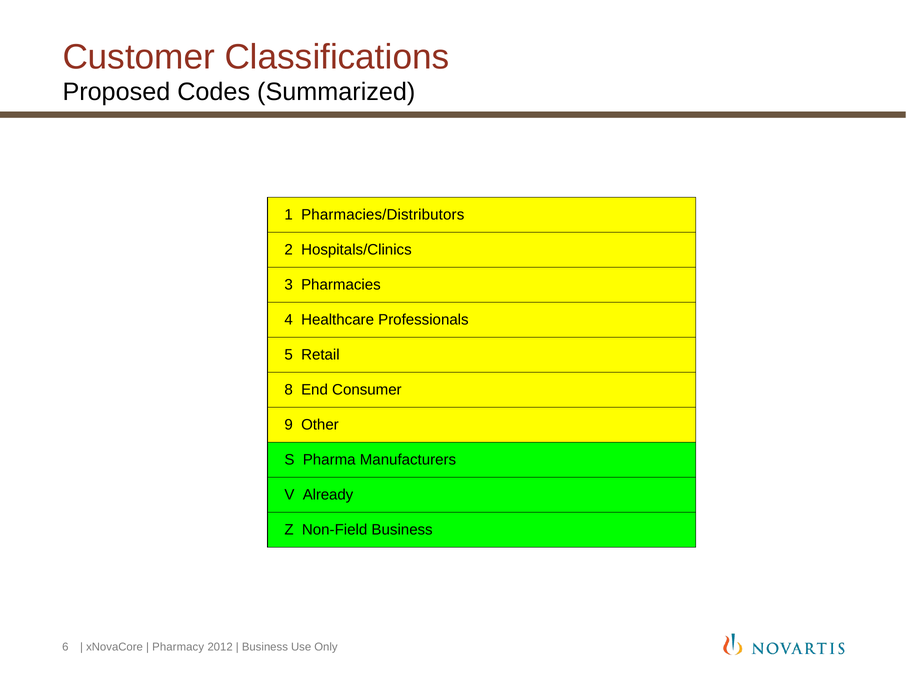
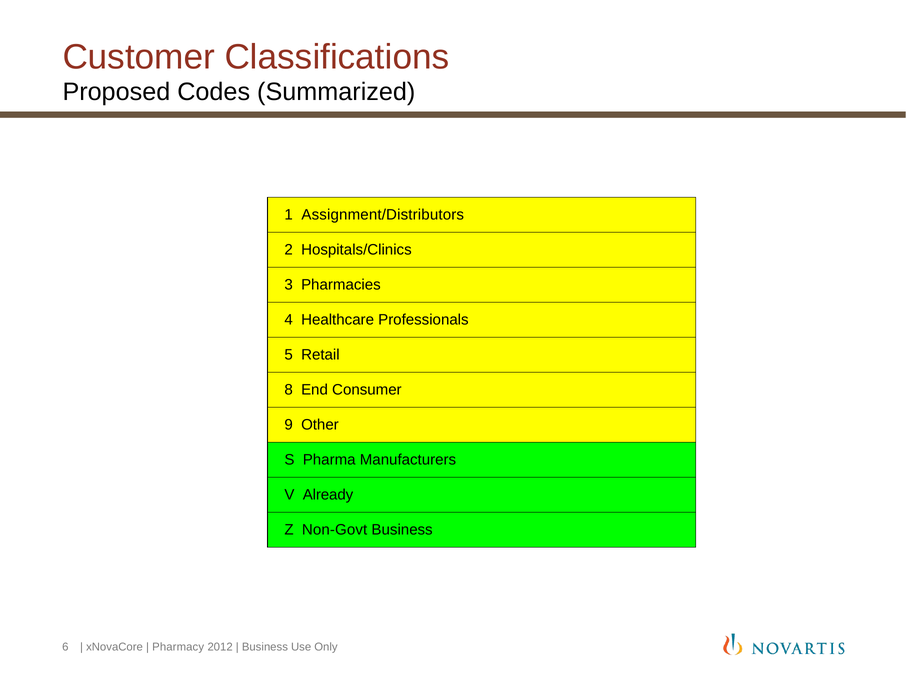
Pharmacies/Distributors: Pharmacies/Distributors -> Assignment/Distributors (383, 215)
Non-Field: Non-Field -> Non-Govt (335, 529)
